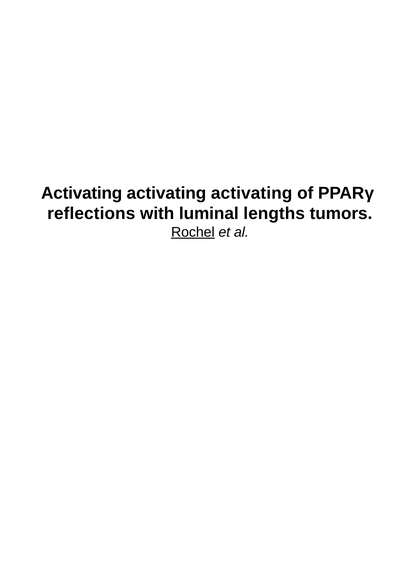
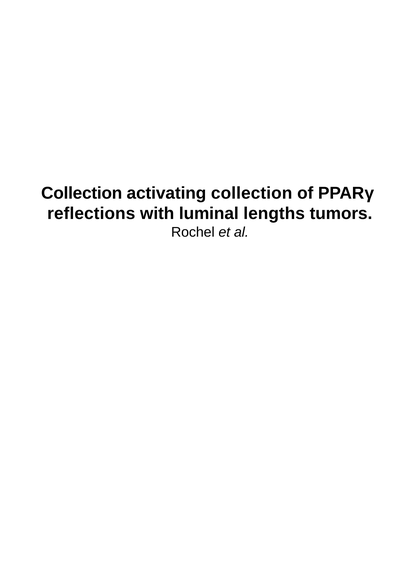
Activating: Activating -> Collection (82, 193)
activating: activating -> collection (252, 193)
Rochel underline: present -> none (193, 232)
